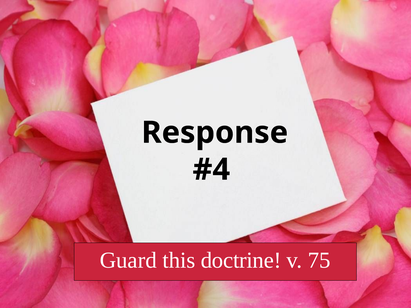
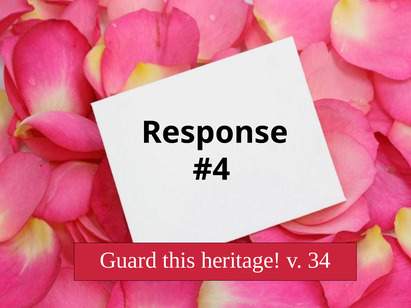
doctrine: doctrine -> heritage (241, 261)
75: 75 -> 34 (319, 261)
